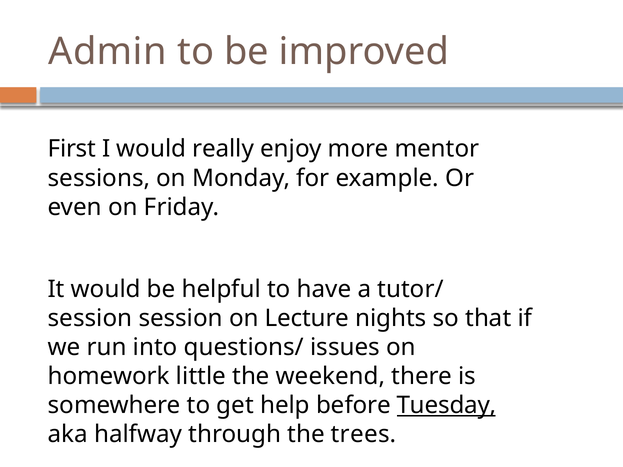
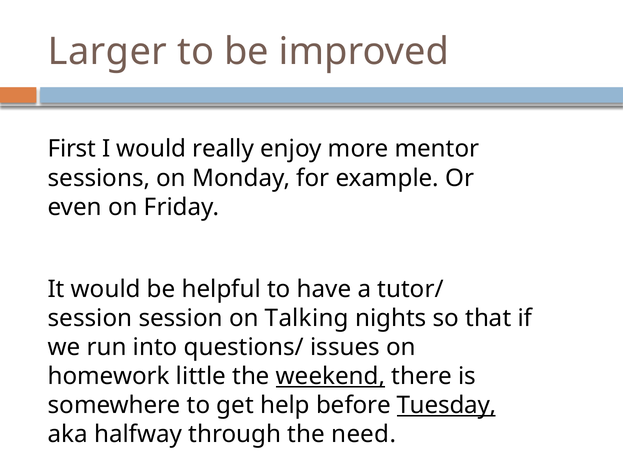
Admin: Admin -> Larger (108, 52)
Lecture: Lecture -> Talking (307, 318)
weekend underline: none -> present (331, 377)
trees: trees -> need (364, 435)
